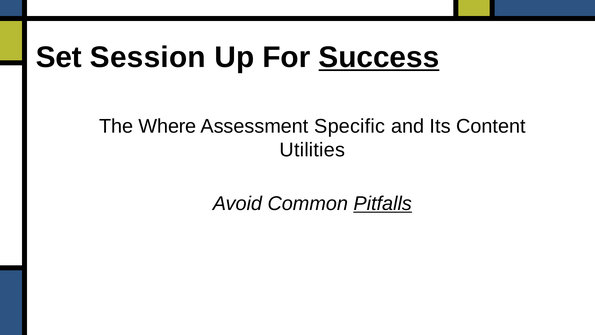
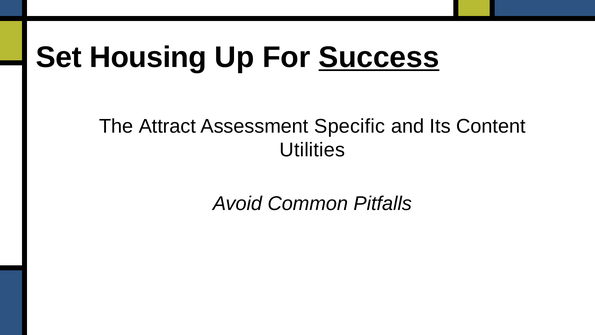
Session: Session -> Housing (148, 57)
Where: Where -> Attract (167, 126)
Pitfalls underline: present -> none (383, 203)
